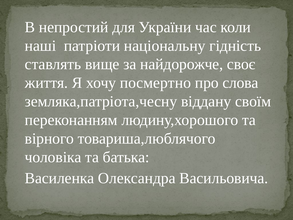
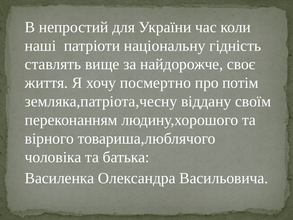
слова: слова -> потім (240, 83)
